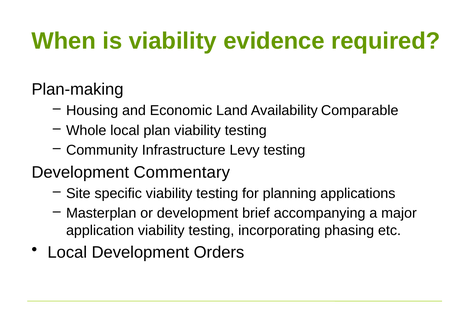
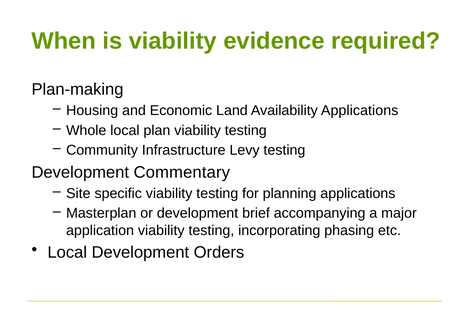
Availability Comparable: Comparable -> Applications (360, 110)
